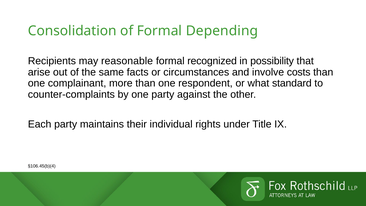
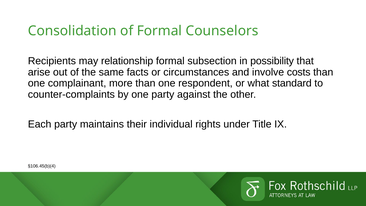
Depending: Depending -> Counselors (222, 31)
reasonable: reasonable -> relationship (127, 61)
recognized: recognized -> subsection (212, 61)
